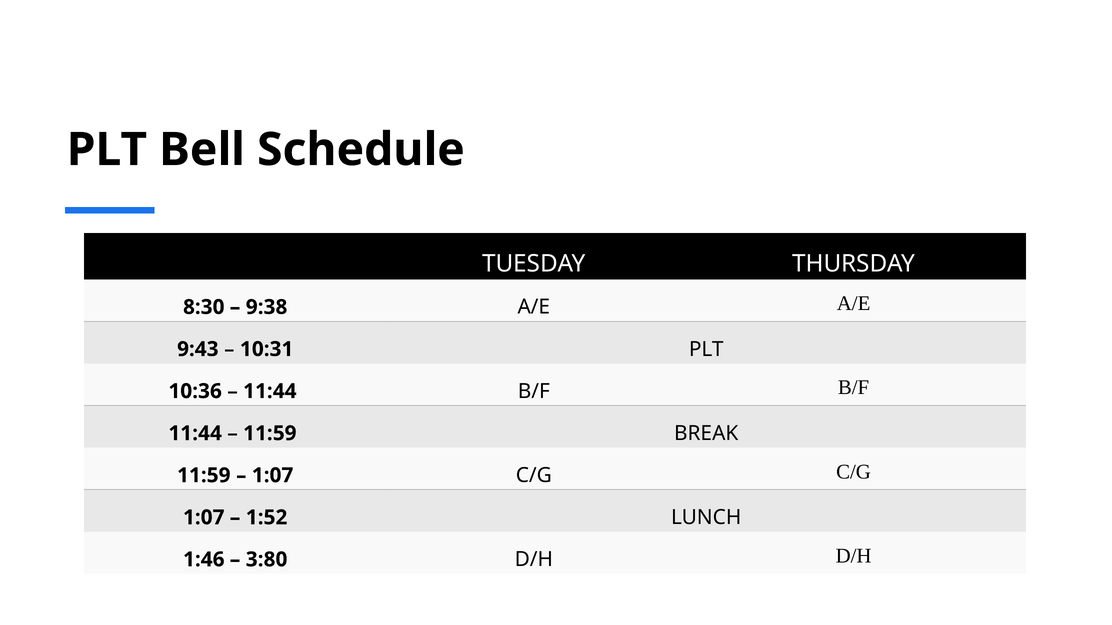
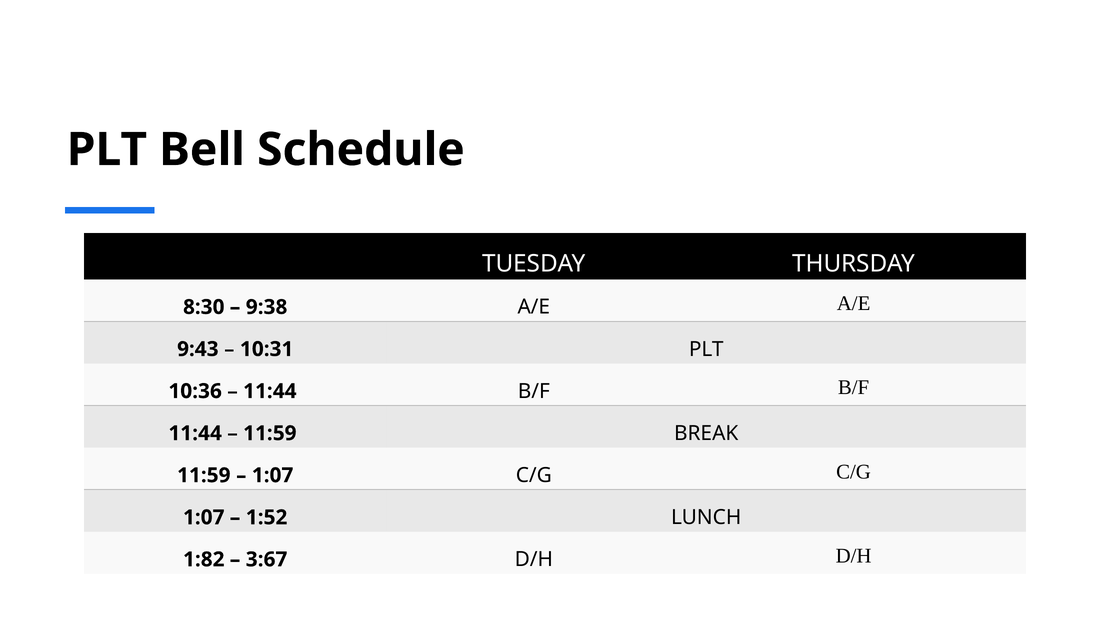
1:46: 1:46 -> 1:82 (204, 560)
3:80: 3:80 -> 3:67 (267, 560)
